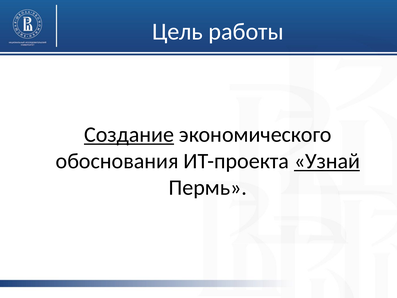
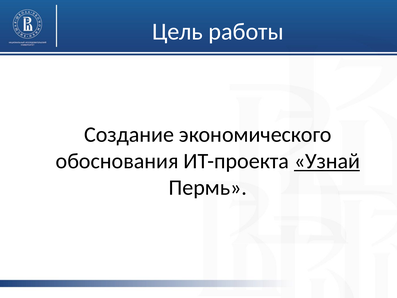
Создание underline: present -> none (129, 135)
